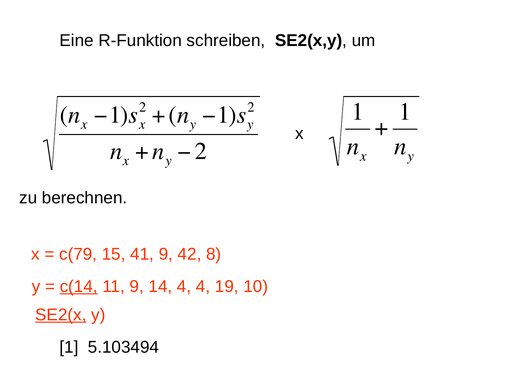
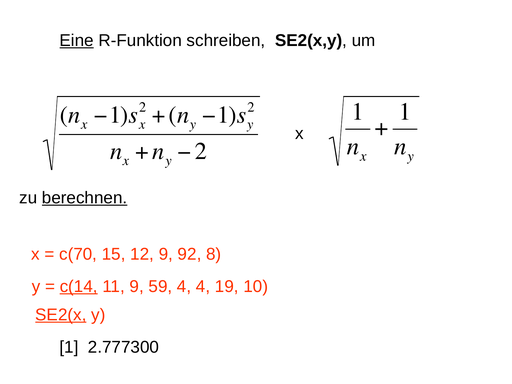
Eine underline: none -> present (77, 41)
berechnen underline: none -> present (85, 198)
c(79: c(79 -> c(70 (78, 254)
41: 41 -> 12 (142, 254)
42: 42 -> 92 (190, 254)
14: 14 -> 59 (160, 287)
5.103494: 5.103494 -> 2.777300 (123, 347)
